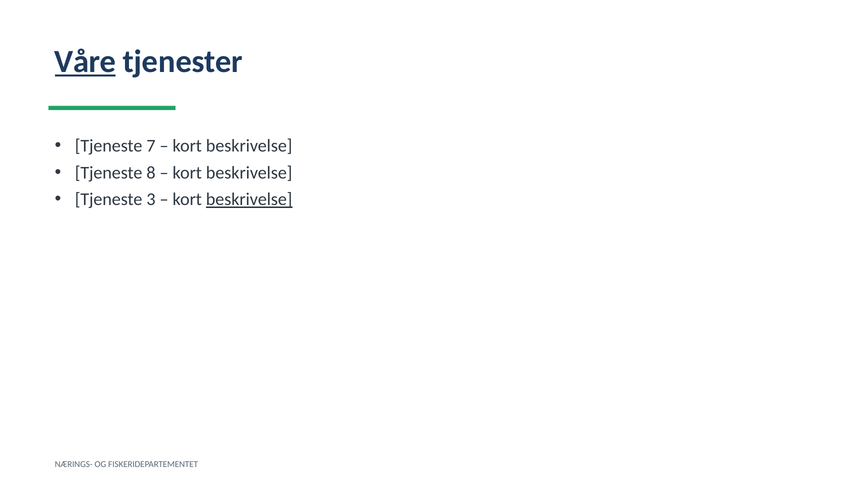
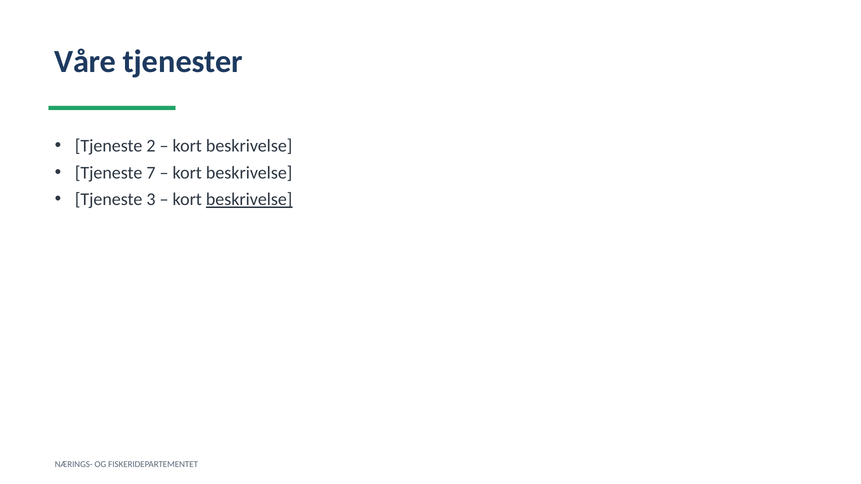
Våre underline: present -> none (85, 61)
7: 7 -> 2 (151, 146)
8: 8 -> 7 (151, 173)
